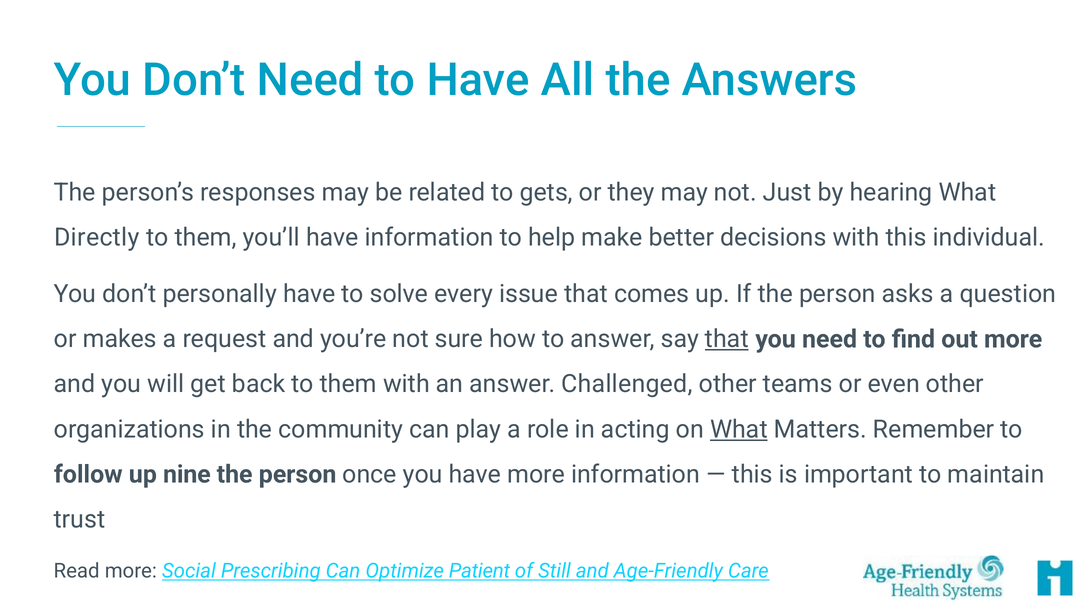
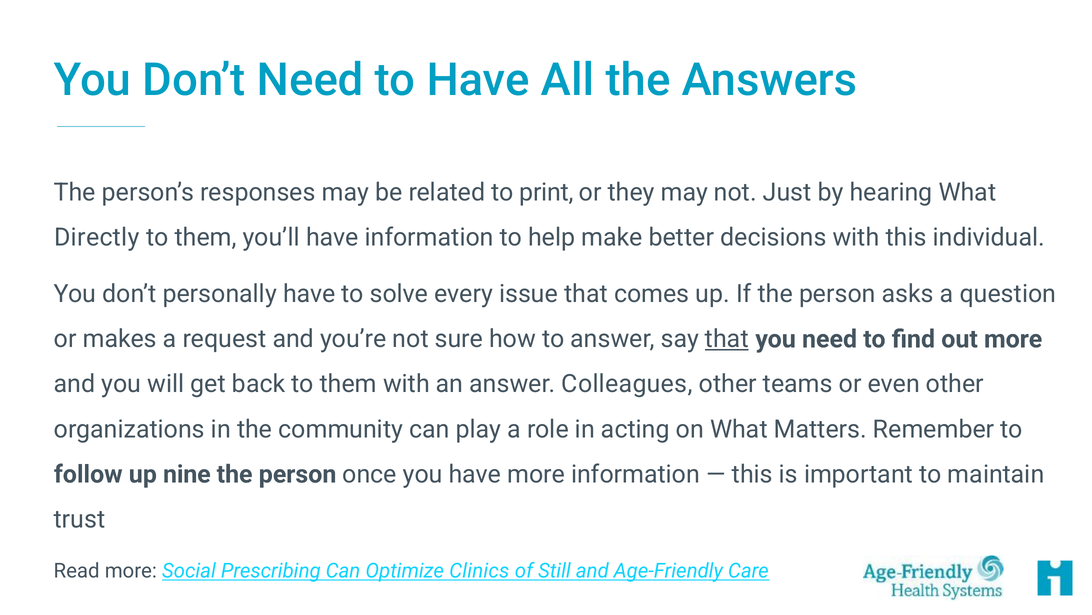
gets: gets -> print (546, 192)
Challenged: Challenged -> Colleagues (627, 384)
What underline: present -> none (739, 429)
Patient: Patient -> Clinics (479, 570)
